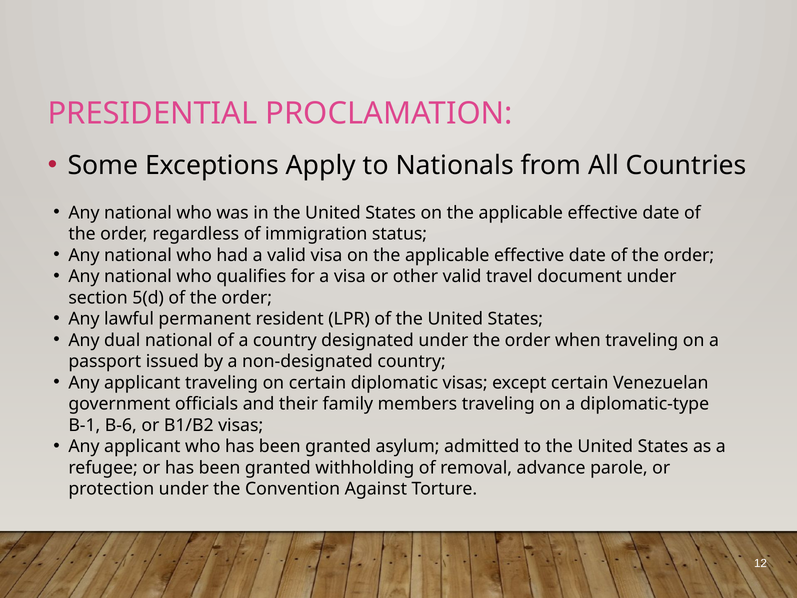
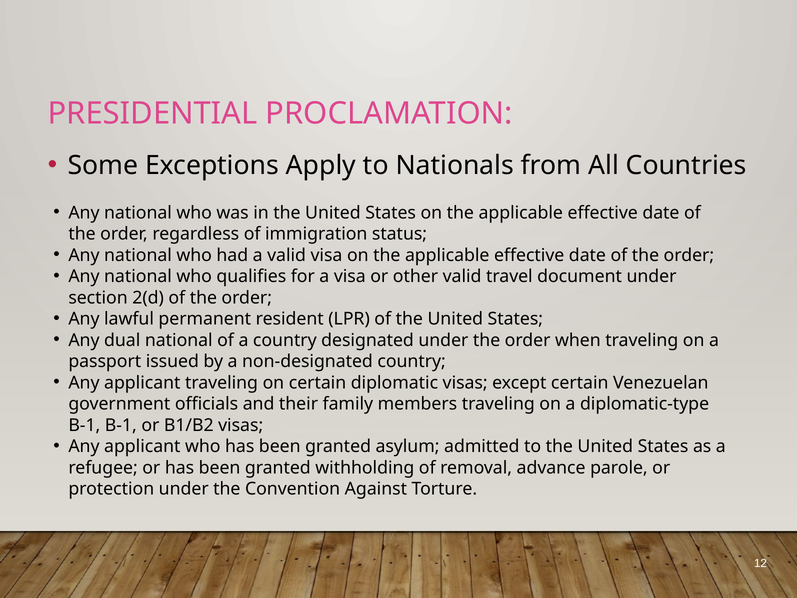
5(d: 5(d -> 2(d (148, 298)
B-1 B-6: B-6 -> B-1 (121, 425)
